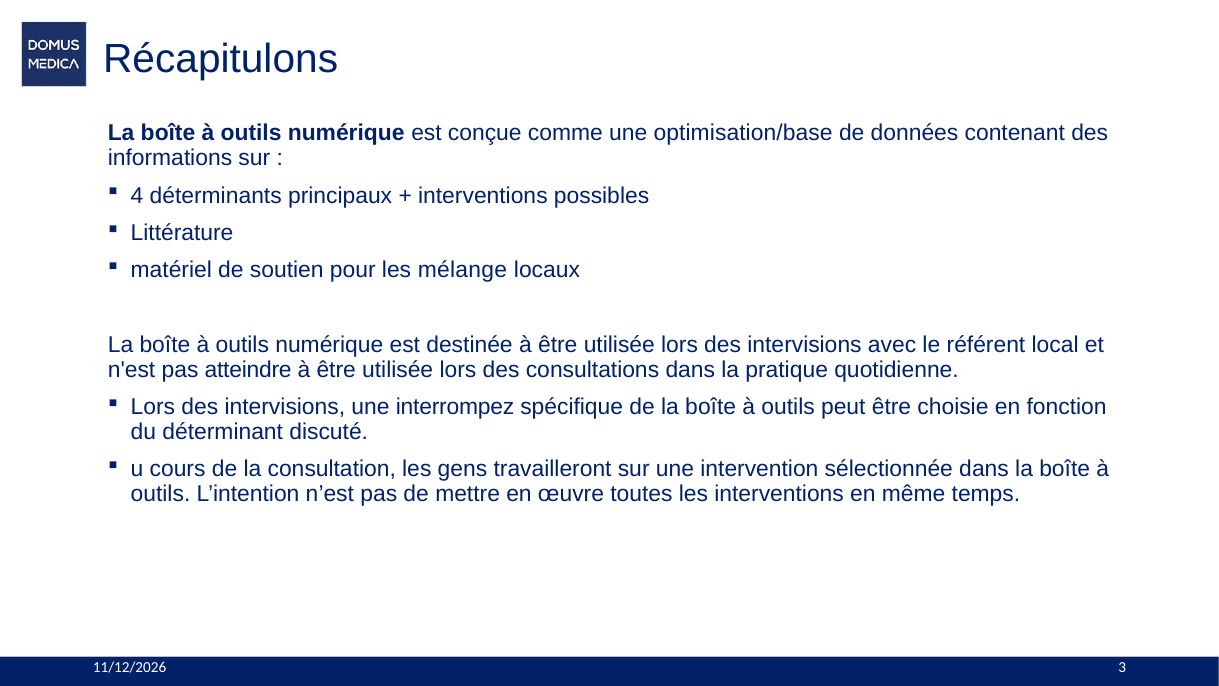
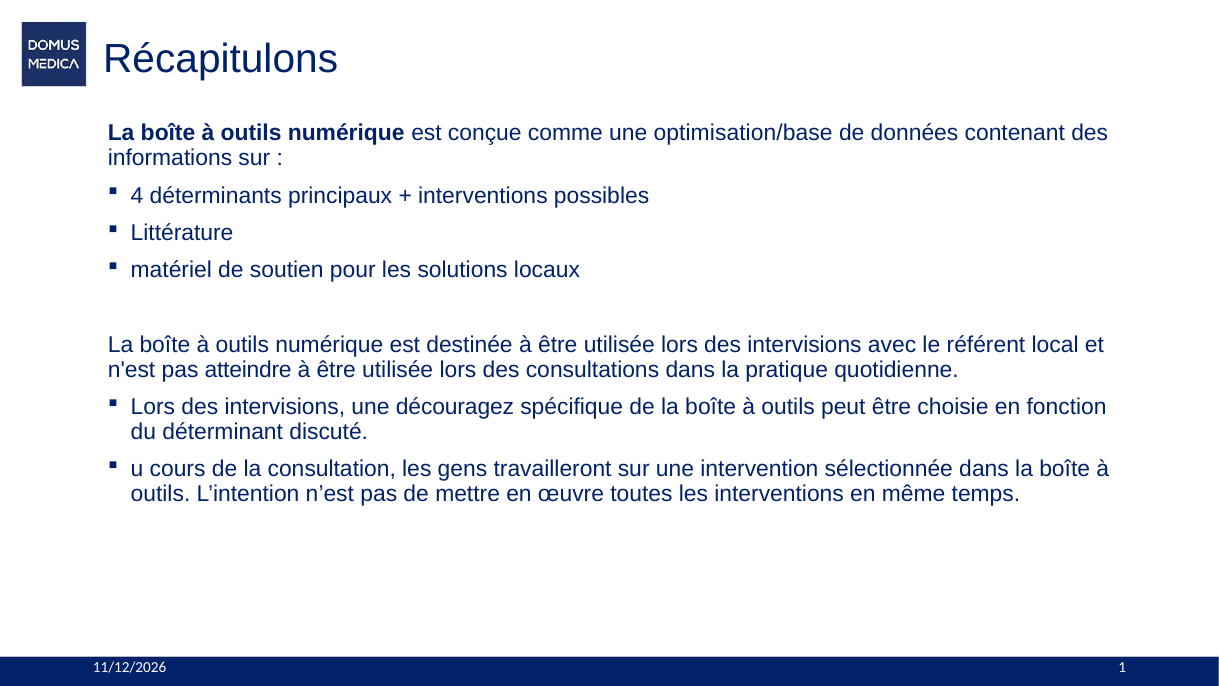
mélange: mélange -> solutions (463, 270)
interrompez: interrompez -> découragez (455, 407)
3: 3 -> 1 (1122, 667)
